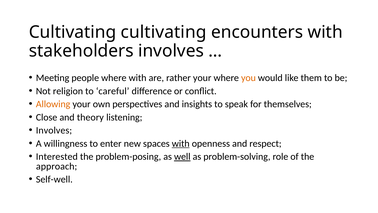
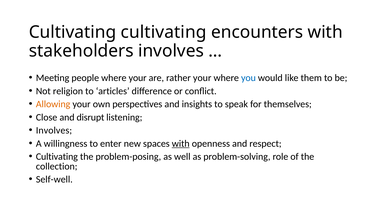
where with: with -> your (138, 78)
you colour: orange -> blue (248, 78)
careful: careful -> articles (113, 91)
theory: theory -> disrupt (90, 117)
Interested: Interested -> Cultivating (57, 156)
well underline: present -> none (182, 156)
approach: approach -> collection (57, 166)
